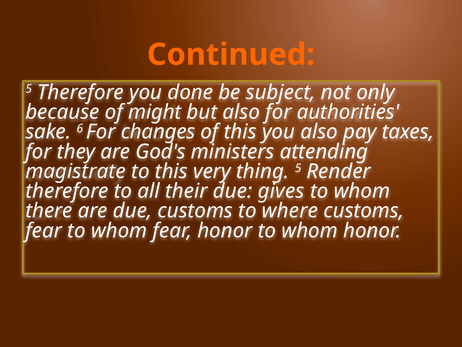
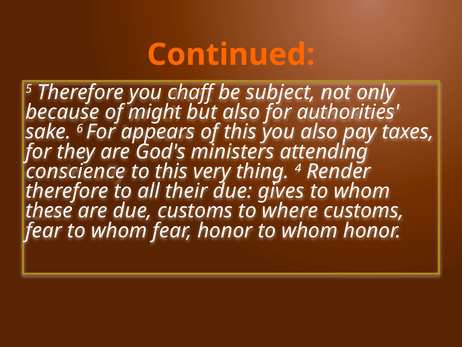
done: done -> chaff (190, 92)
changes: changes -> appears (158, 132)
magistrate: magistrate -> conscience (76, 171)
thing 5: 5 -> 4 (298, 168)
there: there -> these (49, 211)
